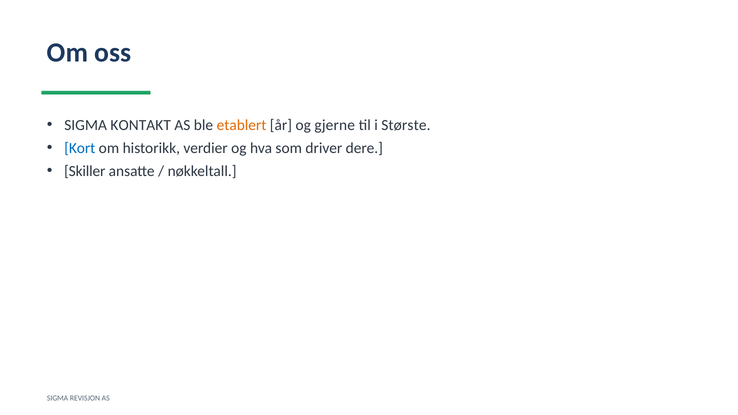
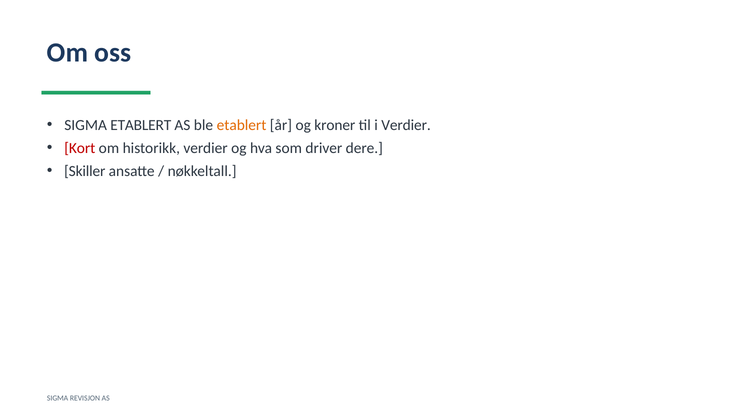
SIGMA KONTAKT: KONTAKT -> ETABLERT (141, 125)
gjerne: gjerne -> kroner (335, 125)
i Største: Største -> Verdier (406, 125)
Kort colour: blue -> red (80, 148)
